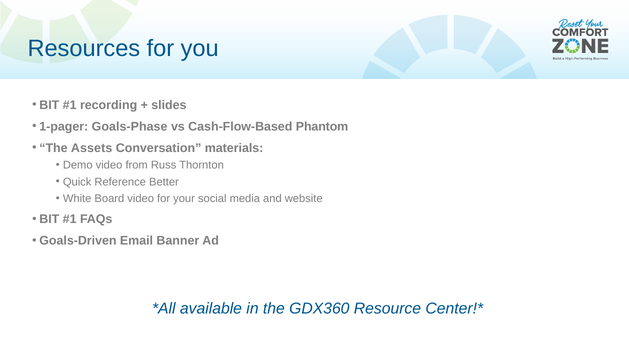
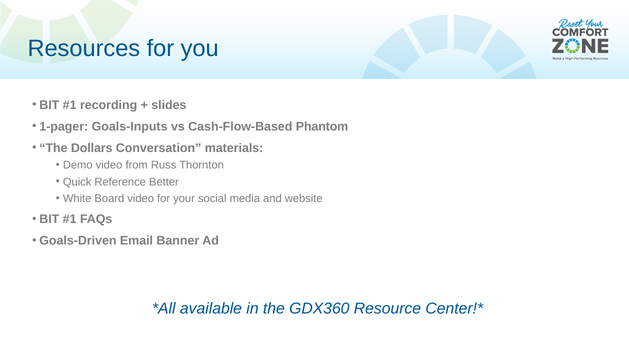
Goals-Phase: Goals-Phase -> Goals-Inputs (130, 126)
Assets: Assets -> Dollars (92, 148)
